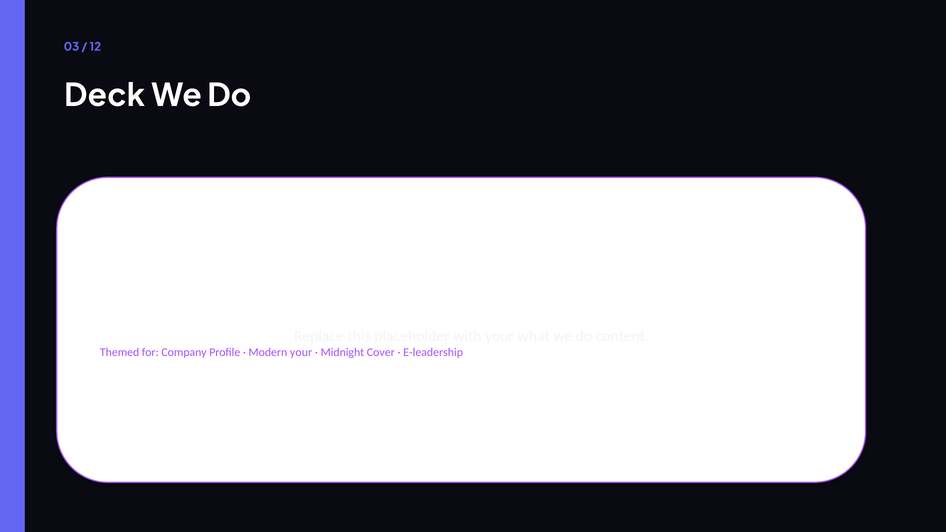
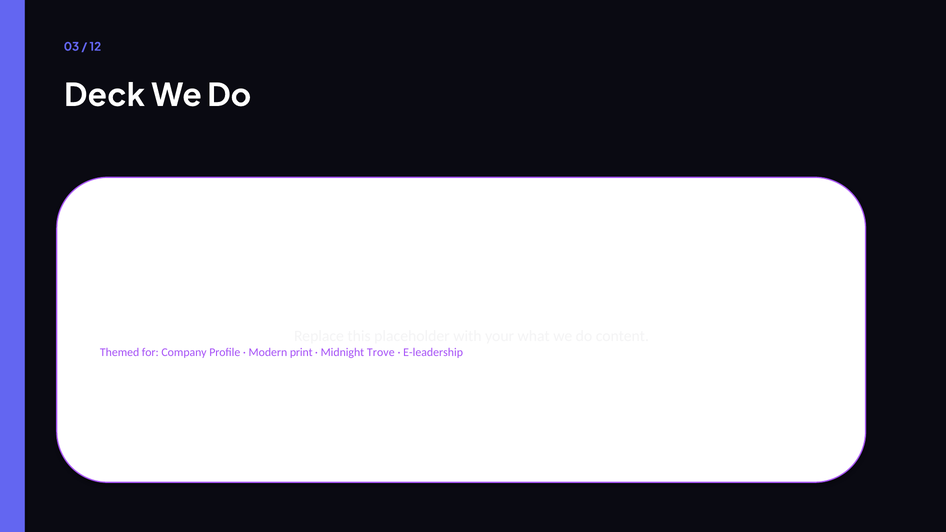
Modern your: your -> print (301, 353)
Cover: Cover -> Trove (381, 353)
